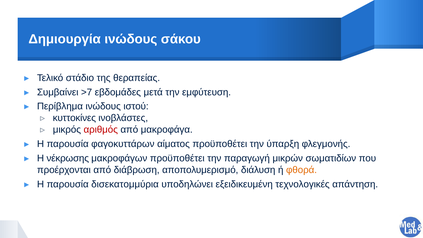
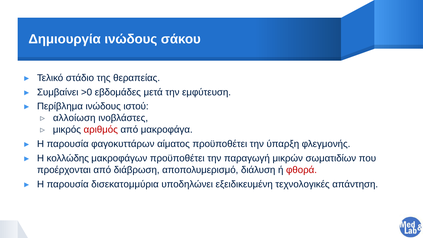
>7: >7 -> >0 (87, 92)
κυττοκίνες: κυττοκίνες -> αλλοίωση (74, 118)
νέκρωσης: νέκρωσης -> κολλώδης (68, 158)
φθορά colour: orange -> red (302, 170)
